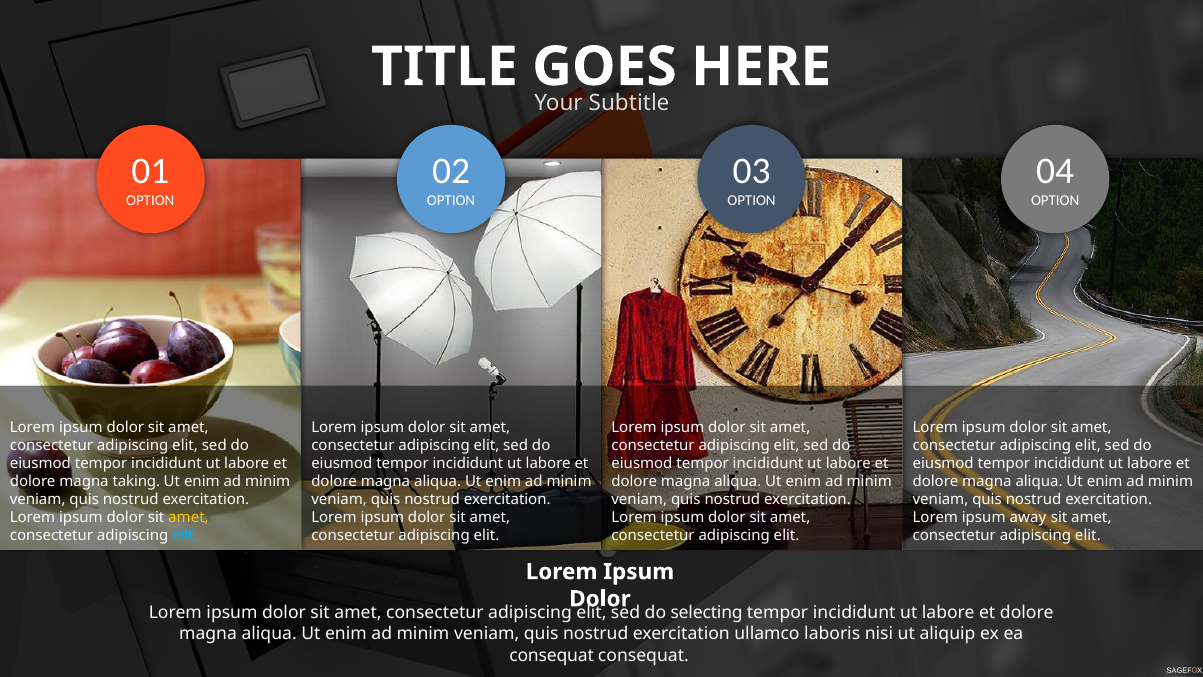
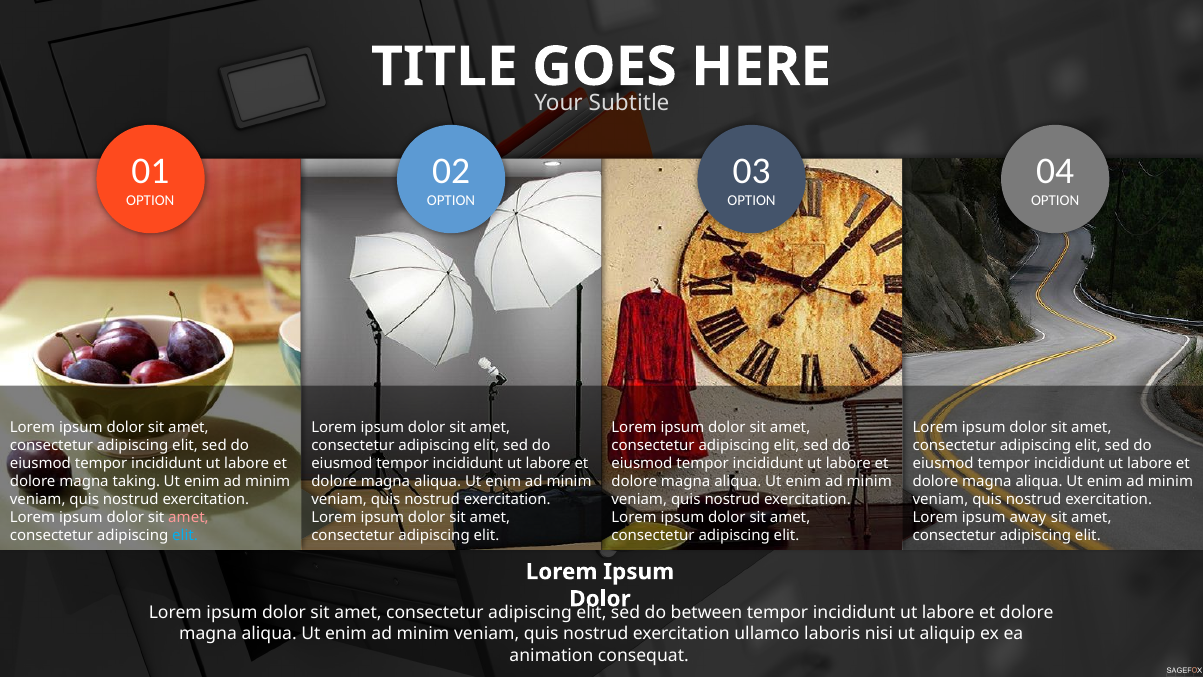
amet colour: yellow -> pink (188, 518)
selecting: selecting -> between (707, 613)
consequat: consequat -> animation (551, 655)
